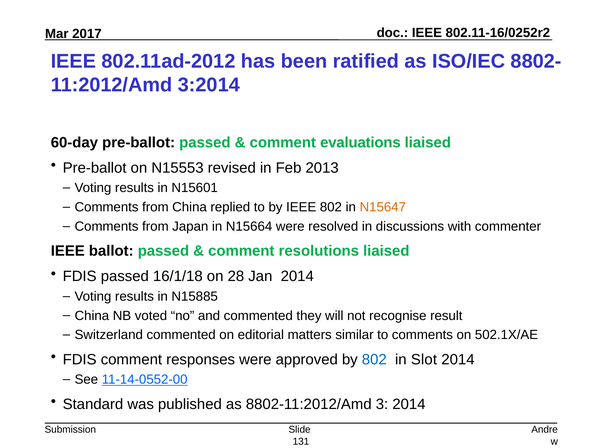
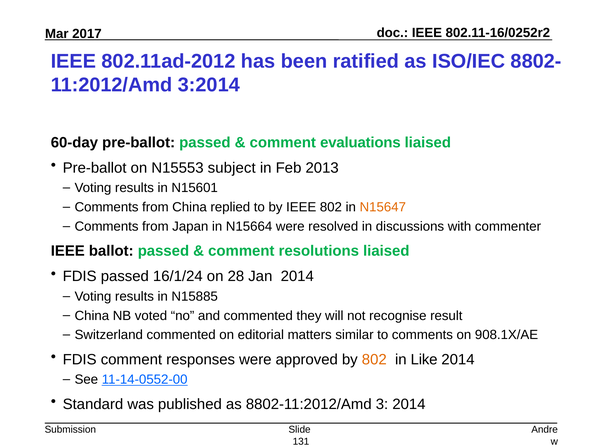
revised: revised -> subject (232, 168)
16/1/18: 16/1/18 -> 16/1/24 (178, 276)
502.1X/AE: 502.1X/AE -> 908.1X/AE (507, 335)
802 colour: blue -> orange (374, 359)
Slot: Slot -> Like (424, 359)
